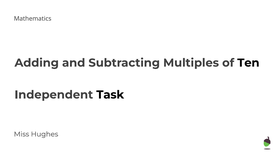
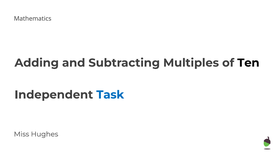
Task colour: black -> blue (110, 95)
